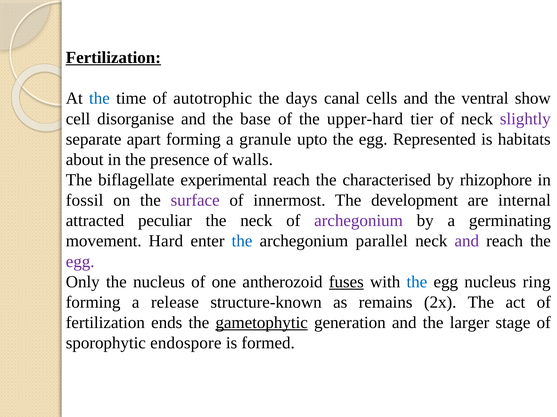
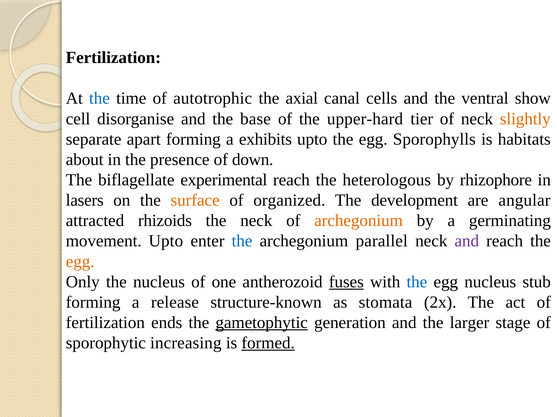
Fertilization underline: present -> none (113, 58)
days: days -> axial (302, 99)
slightly colour: purple -> orange (525, 119)
granule: granule -> exhibits (265, 139)
Represented: Represented -> Sporophylls (434, 139)
walls: walls -> down (253, 160)
characterised: characterised -> heterologous (387, 180)
fossil: fossil -> lasers (85, 201)
surface colour: purple -> orange (195, 201)
innermost: innermost -> organized (289, 201)
internal: internal -> angular (524, 201)
peculiar: peculiar -> rhizoids (165, 221)
archegonium colour: purple -> orange (359, 221)
movement Hard: Hard -> Upto (166, 241)
egg colour: purple -> orange (80, 262)
ring: ring -> stub (537, 282)
remains: remains -> stomata (386, 303)
endospore: endospore -> increasing (186, 344)
formed underline: none -> present (268, 344)
